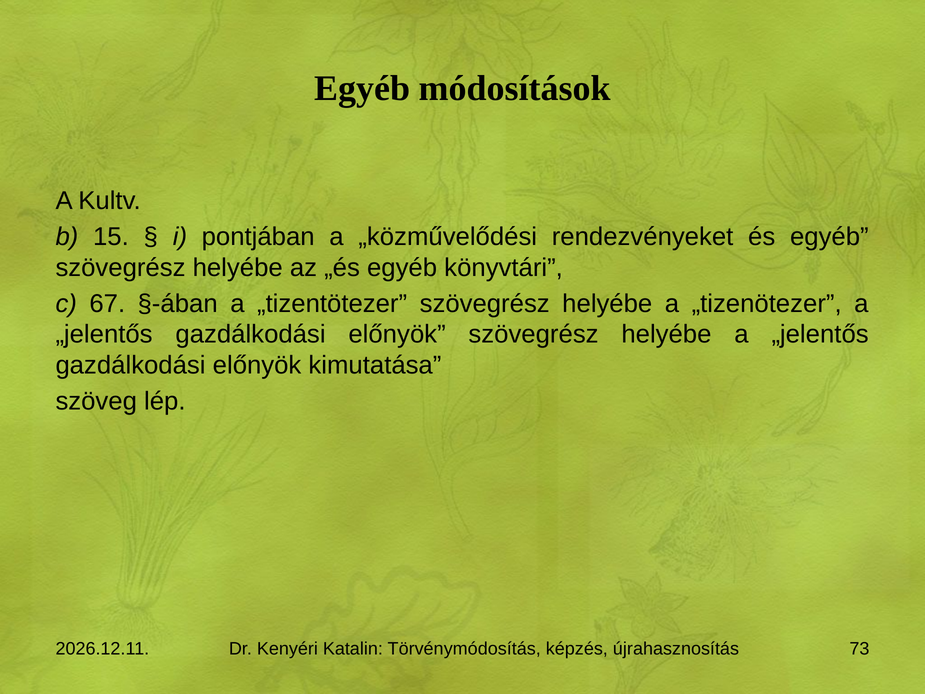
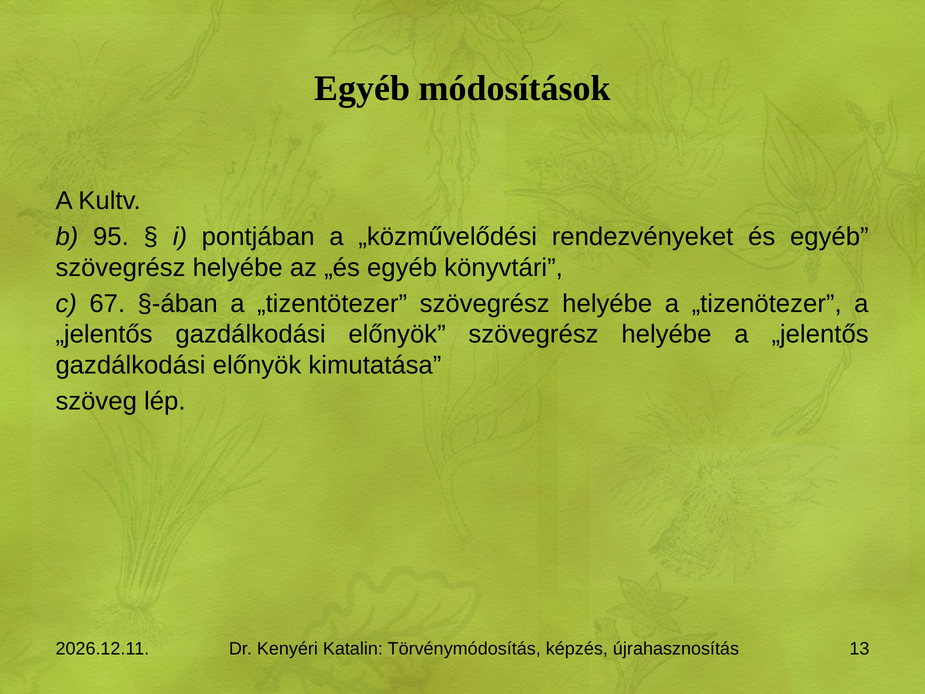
15: 15 -> 95 (111, 237)
73: 73 -> 13 (859, 648)
